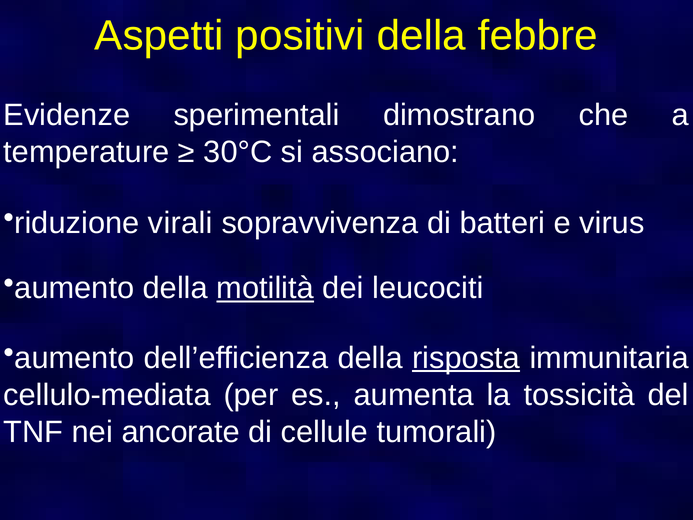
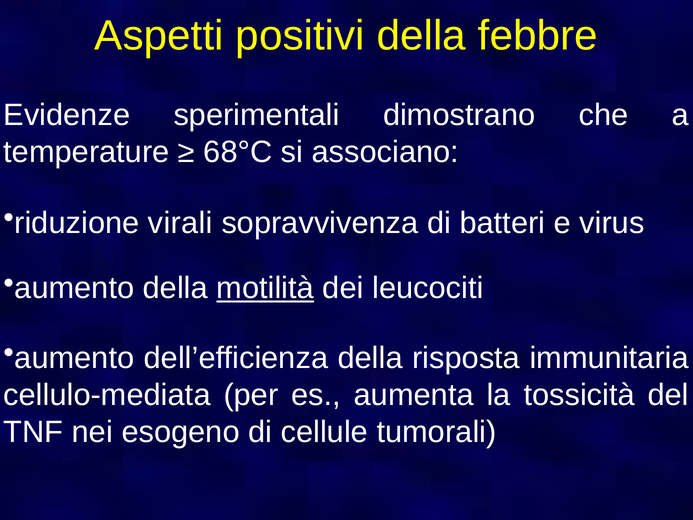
30°C: 30°C -> 68°C (238, 152)
risposta underline: present -> none (466, 358)
ancorate: ancorate -> esogeno (181, 432)
